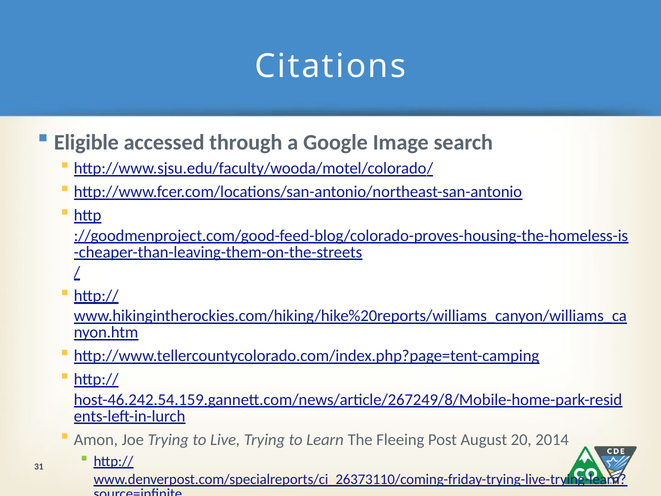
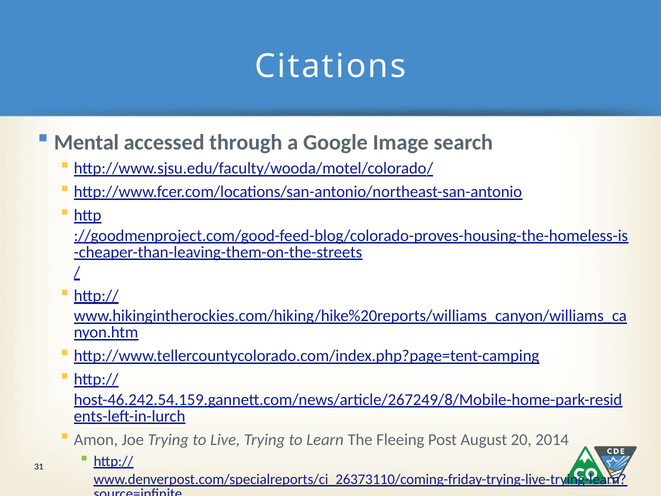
Eligible: Eligible -> Mental (86, 142)
